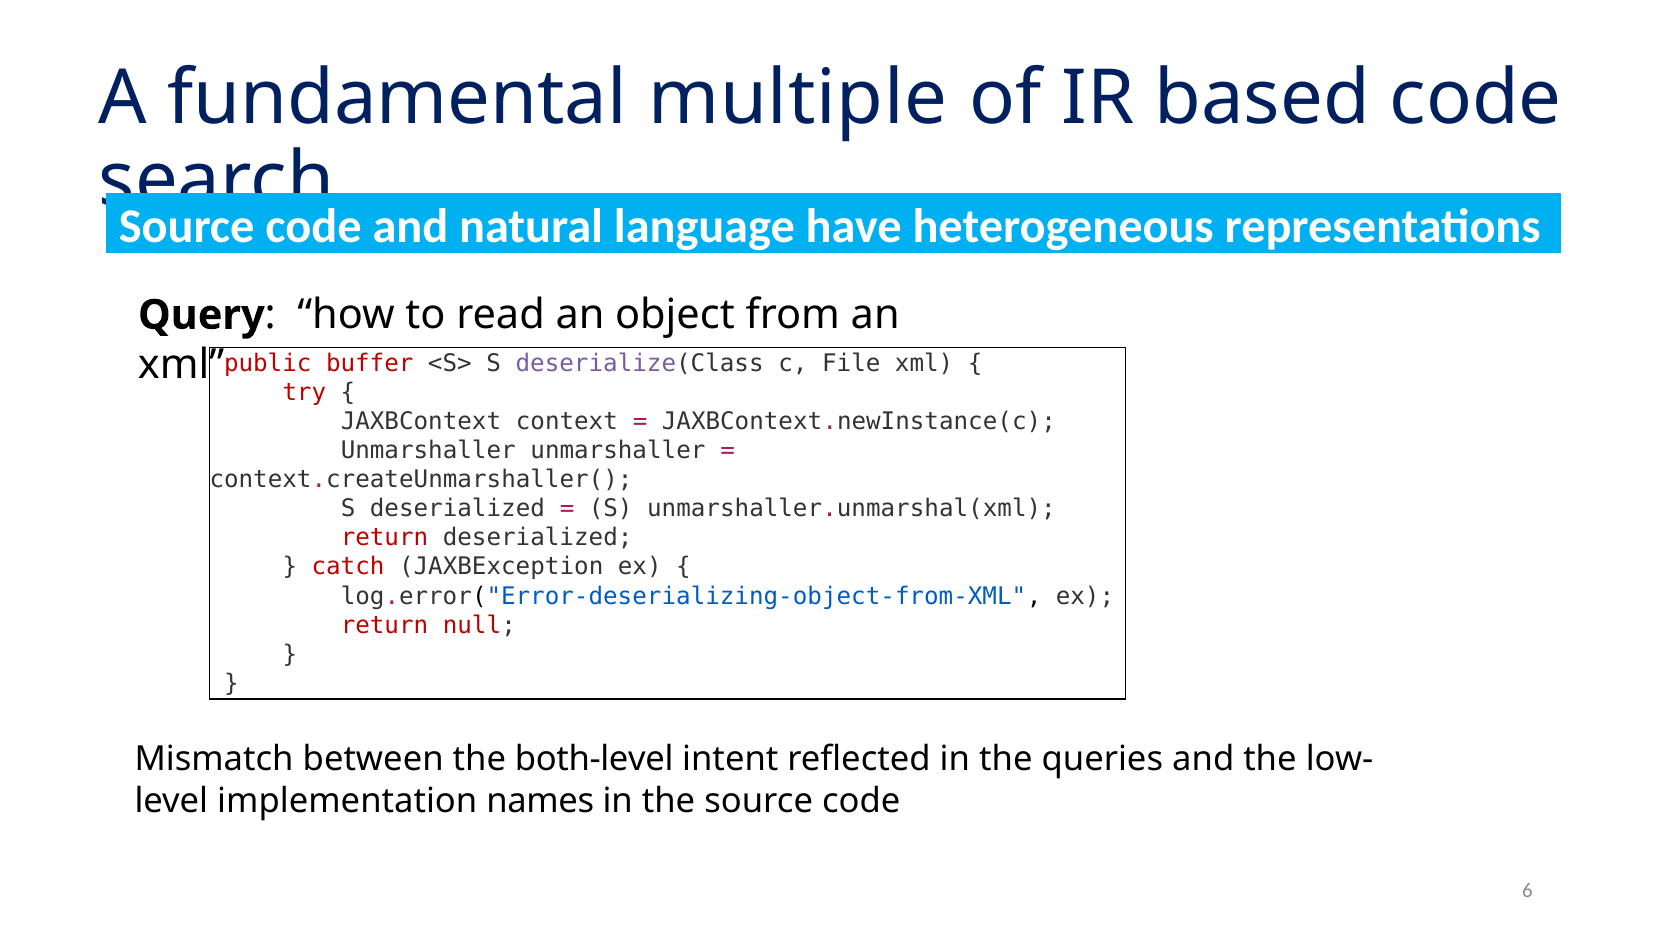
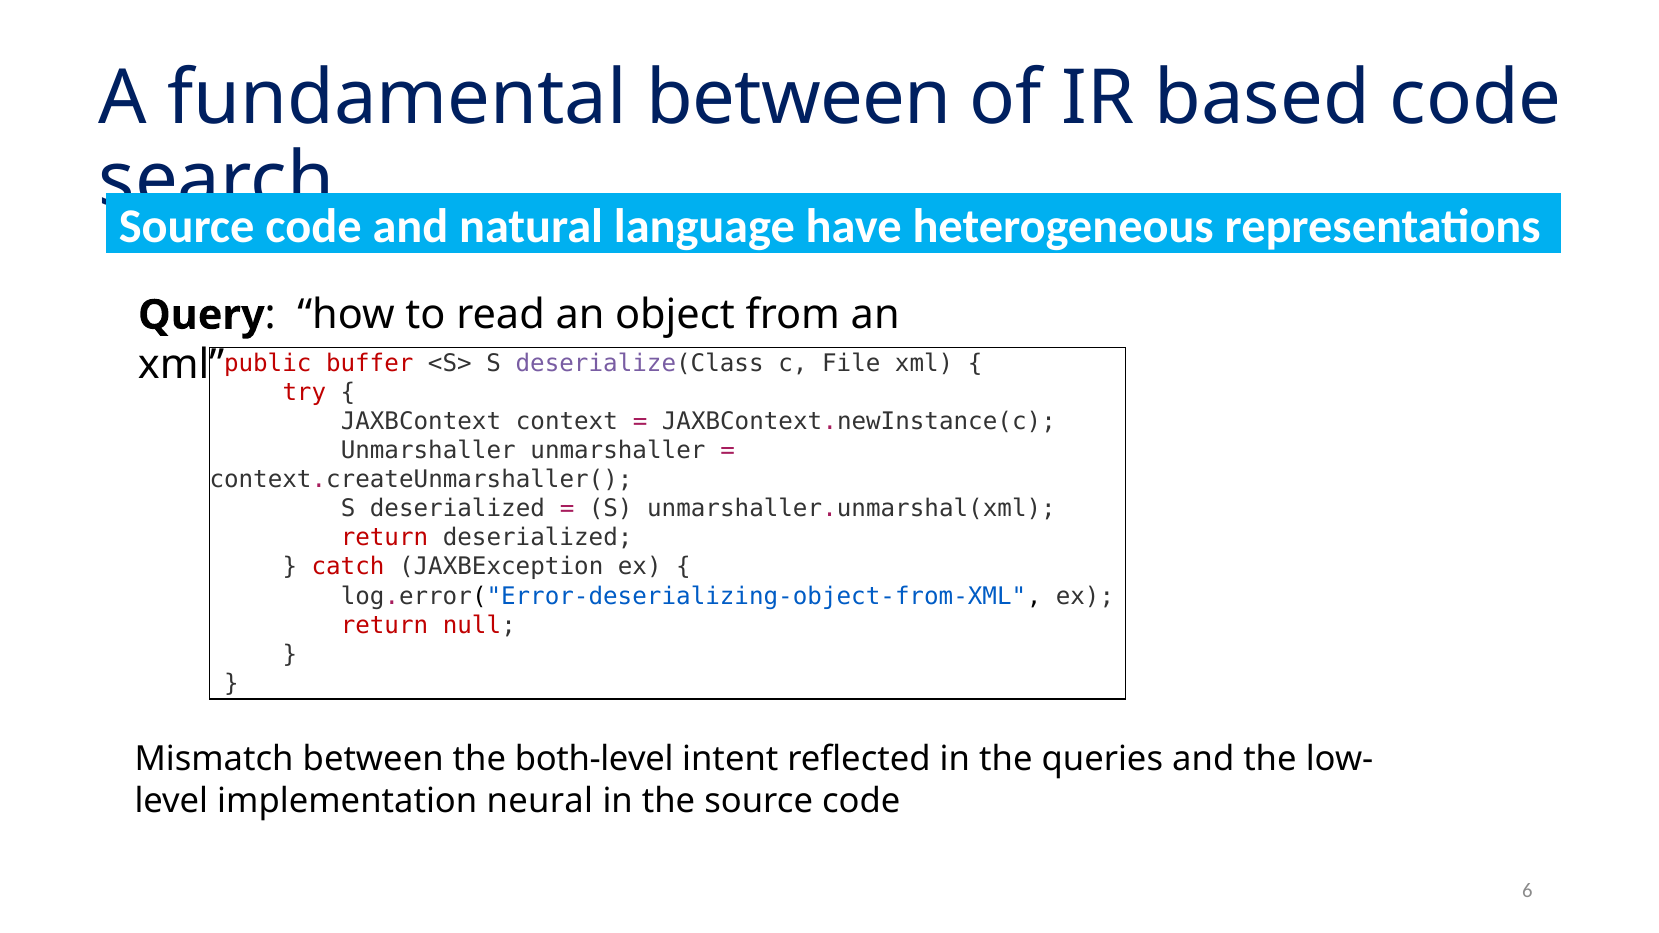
fundamental multiple: multiple -> between (799, 98)
names: names -> neural (540, 801)
